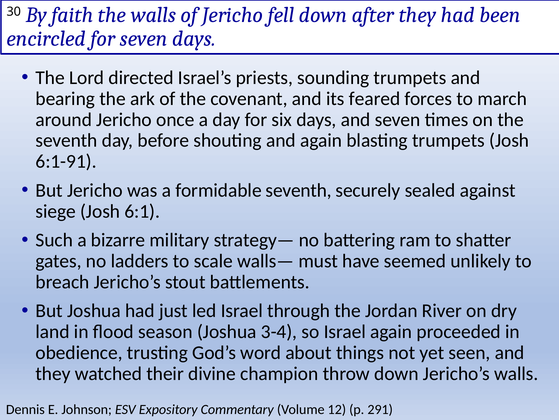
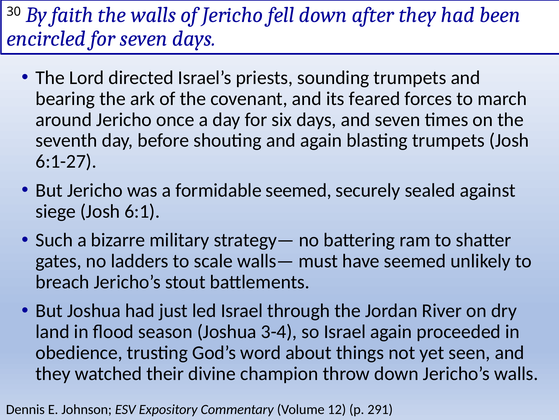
6:1-91: 6:1-91 -> 6:1-27 (66, 161)
formidable seventh: seventh -> seemed (299, 190)
